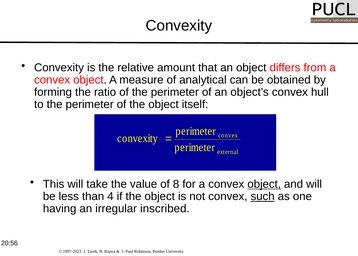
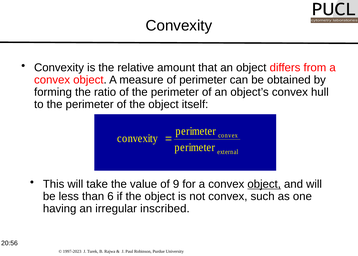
of analytical: analytical -> perimeter (203, 80)
8: 8 -> 9 (176, 184)
4: 4 -> 6 (110, 196)
such underline: present -> none (263, 196)
